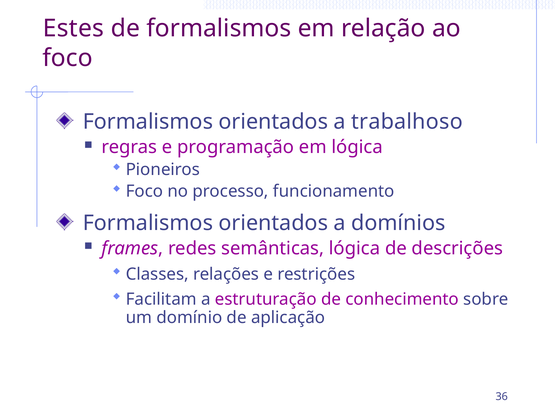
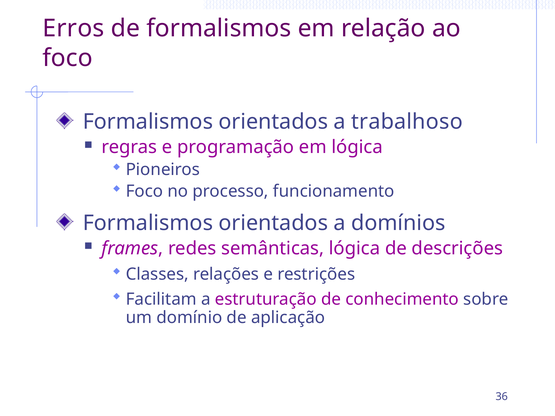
Estes: Estes -> Erros (73, 29)
